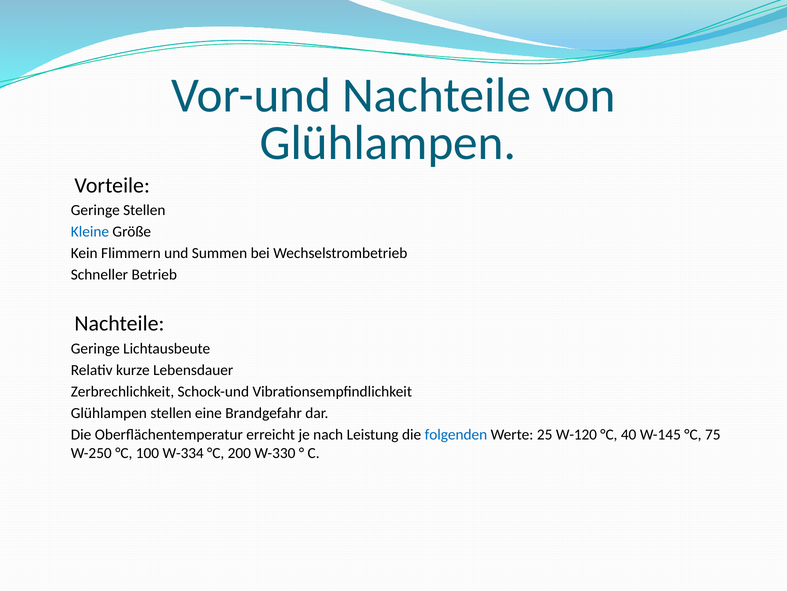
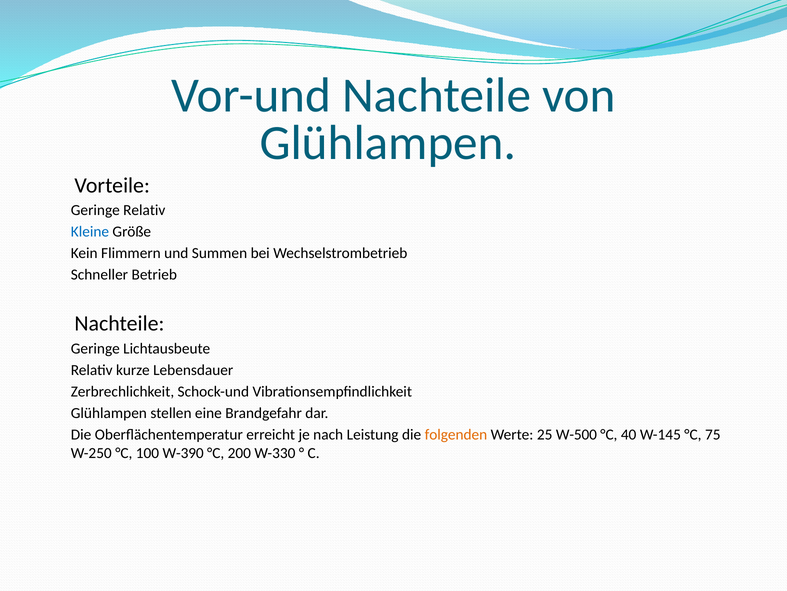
Geringe Stellen: Stellen -> Relativ (144, 210)
folgenden colour: blue -> orange (456, 434)
W-120: W-120 -> W-500 (576, 434)
W-334: W-334 -> W-390 (183, 452)
